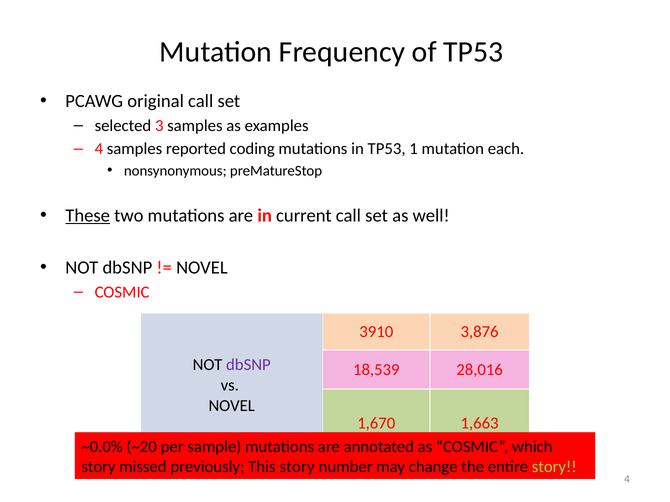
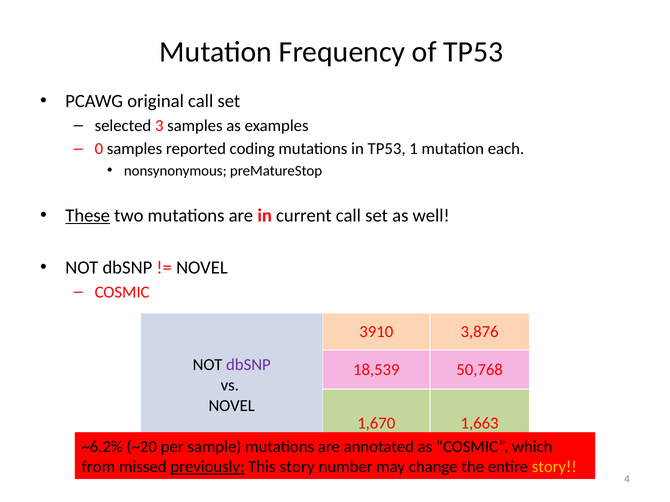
4: 4 -> 0 (99, 149)
28,016: 28,016 -> 50,768 (480, 370)
~0.0%: ~0.0% -> ~6.2% (102, 447)
story: story -> from (98, 467)
previously underline: none -> present (207, 467)
story colour: light green -> yellow (554, 467)
